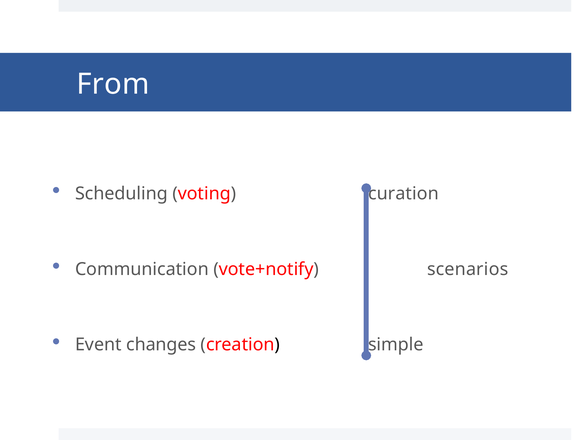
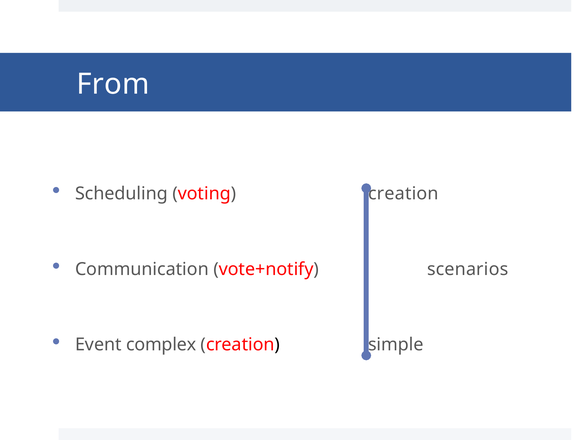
voting curation: curation -> creation (403, 193)
changes: changes -> complex (161, 344)
